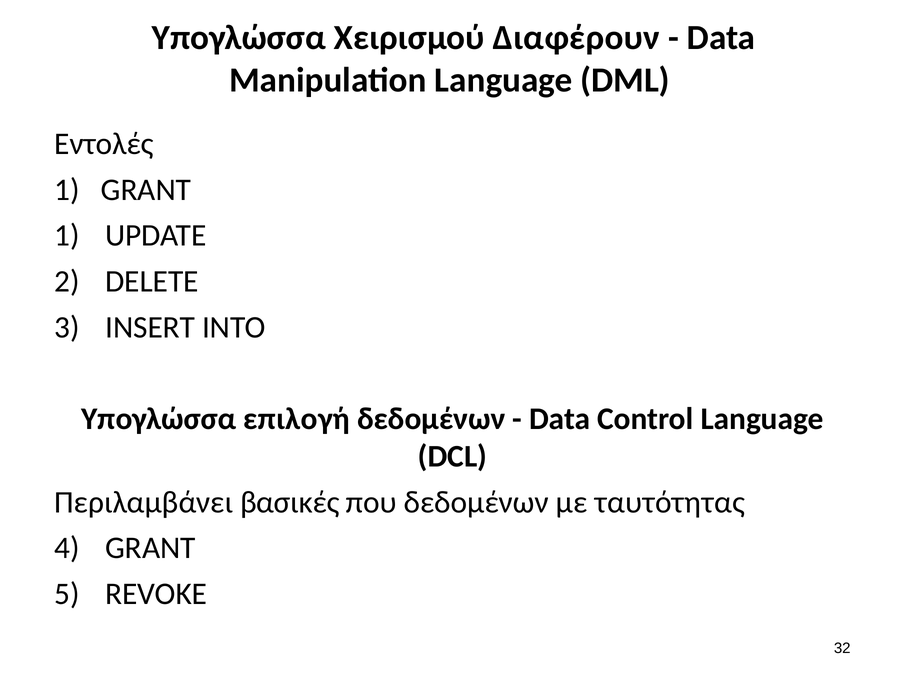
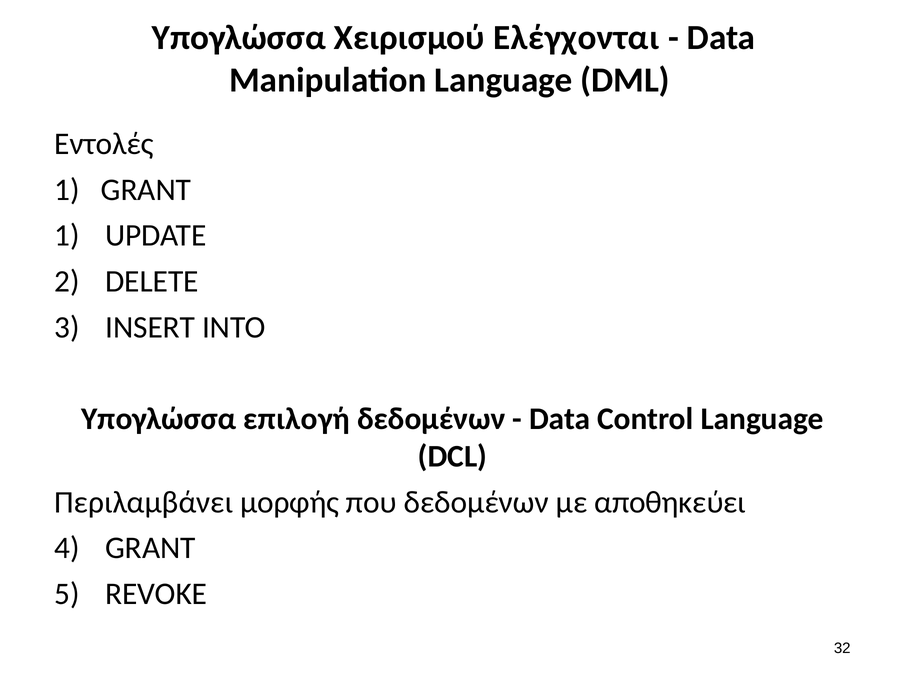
Διαφέρουν: Διαφέρουν -> Ελέγχονται (576, 38)
βασικές: βασικές -> μορφής (290, 502)
ταυτότητας: ταυτότητας -> αποθηκεύει (670, 502)
